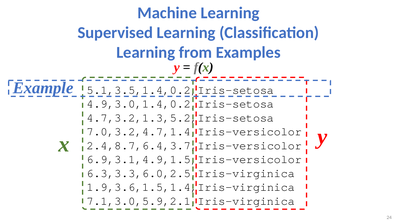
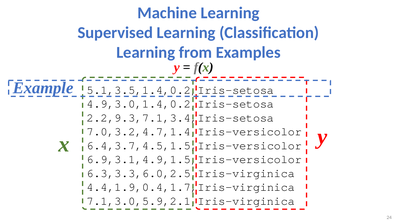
4.7,3.2,1.3,5.2,Iris-setosa: 4.7,3.2,1.3,5.2,Iris-setosa -> 2.2,9.3,7.1,3.4,Iris-setosa (180, 118)
2.4,8.7,6.4,3.7,Iris-versicolor: 2.4,8.7,6.4,3.7,Iris-versicolor -> 6.4,3.7,4.5,1.5,Iris-versicolor (194, 146)
1.9,3.6,1.5,1.4,Iris-virginica: 1.9,3.6,1.5,1.4,Iris-virginica -> 4.4,1.9,0.4,1.7,Iris-virginica (191, 187)
